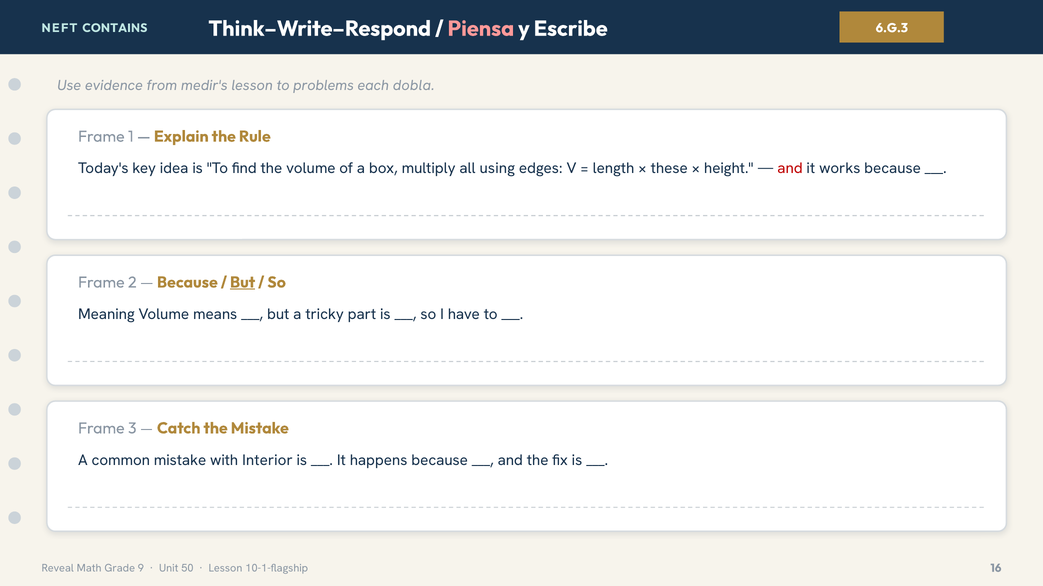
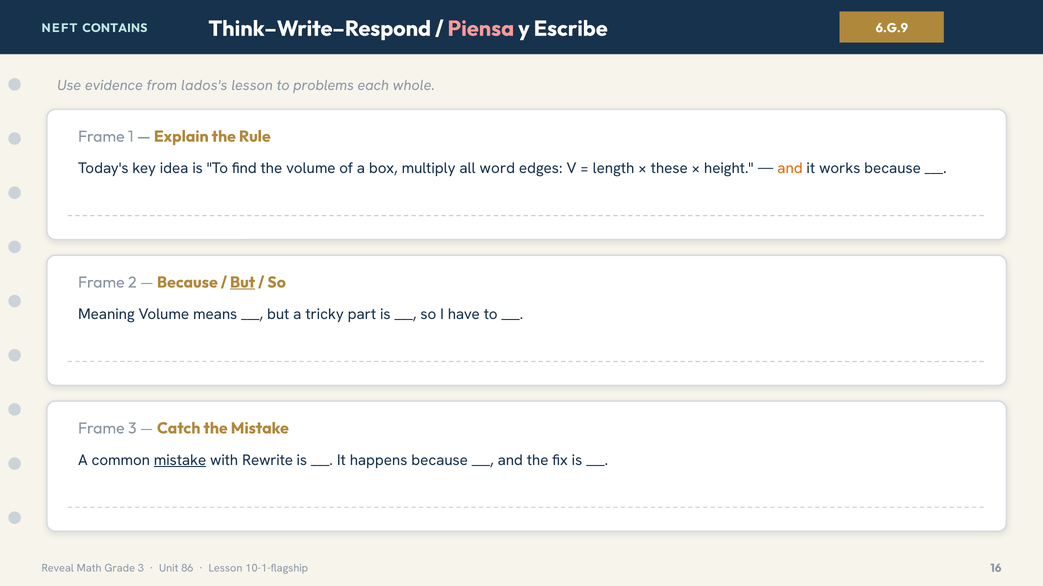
6.G.3: 6.G.3 -> 6.G.9 (892, 28)
medir's: medir's -> lados's (204, 85)
dobla: dobla -> whole (414, 85)
using: using -> word (497, 169)
and colour: red -> orange (790, 169)
mistake underline: none -> present (180, 461)
Interior: Interior -> Rewrite (268, 461)
Grade 9: 9 -> 3 (141, 569)
50: 50 -> 86 (187, 569)
